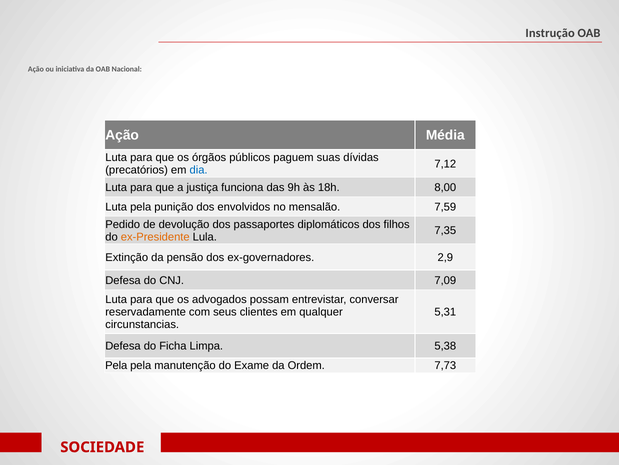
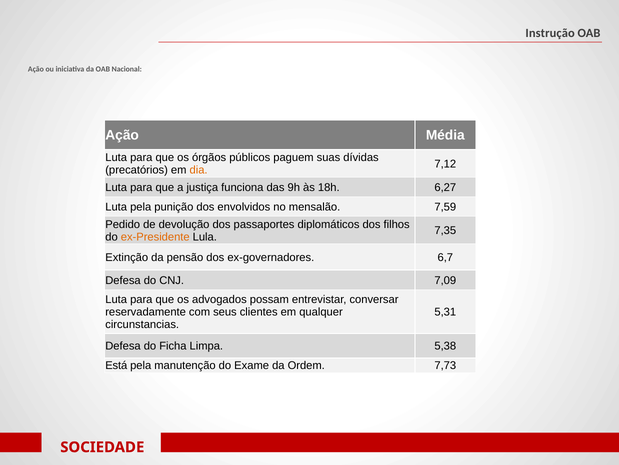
dia colour: blue -> orange (199, 170)
8,00: 8,00 -> 6,27 (445, 187)
2,9: 2,9 -> 6,7 (445, 257)
Pela: Pela -> Está (116, 365)
